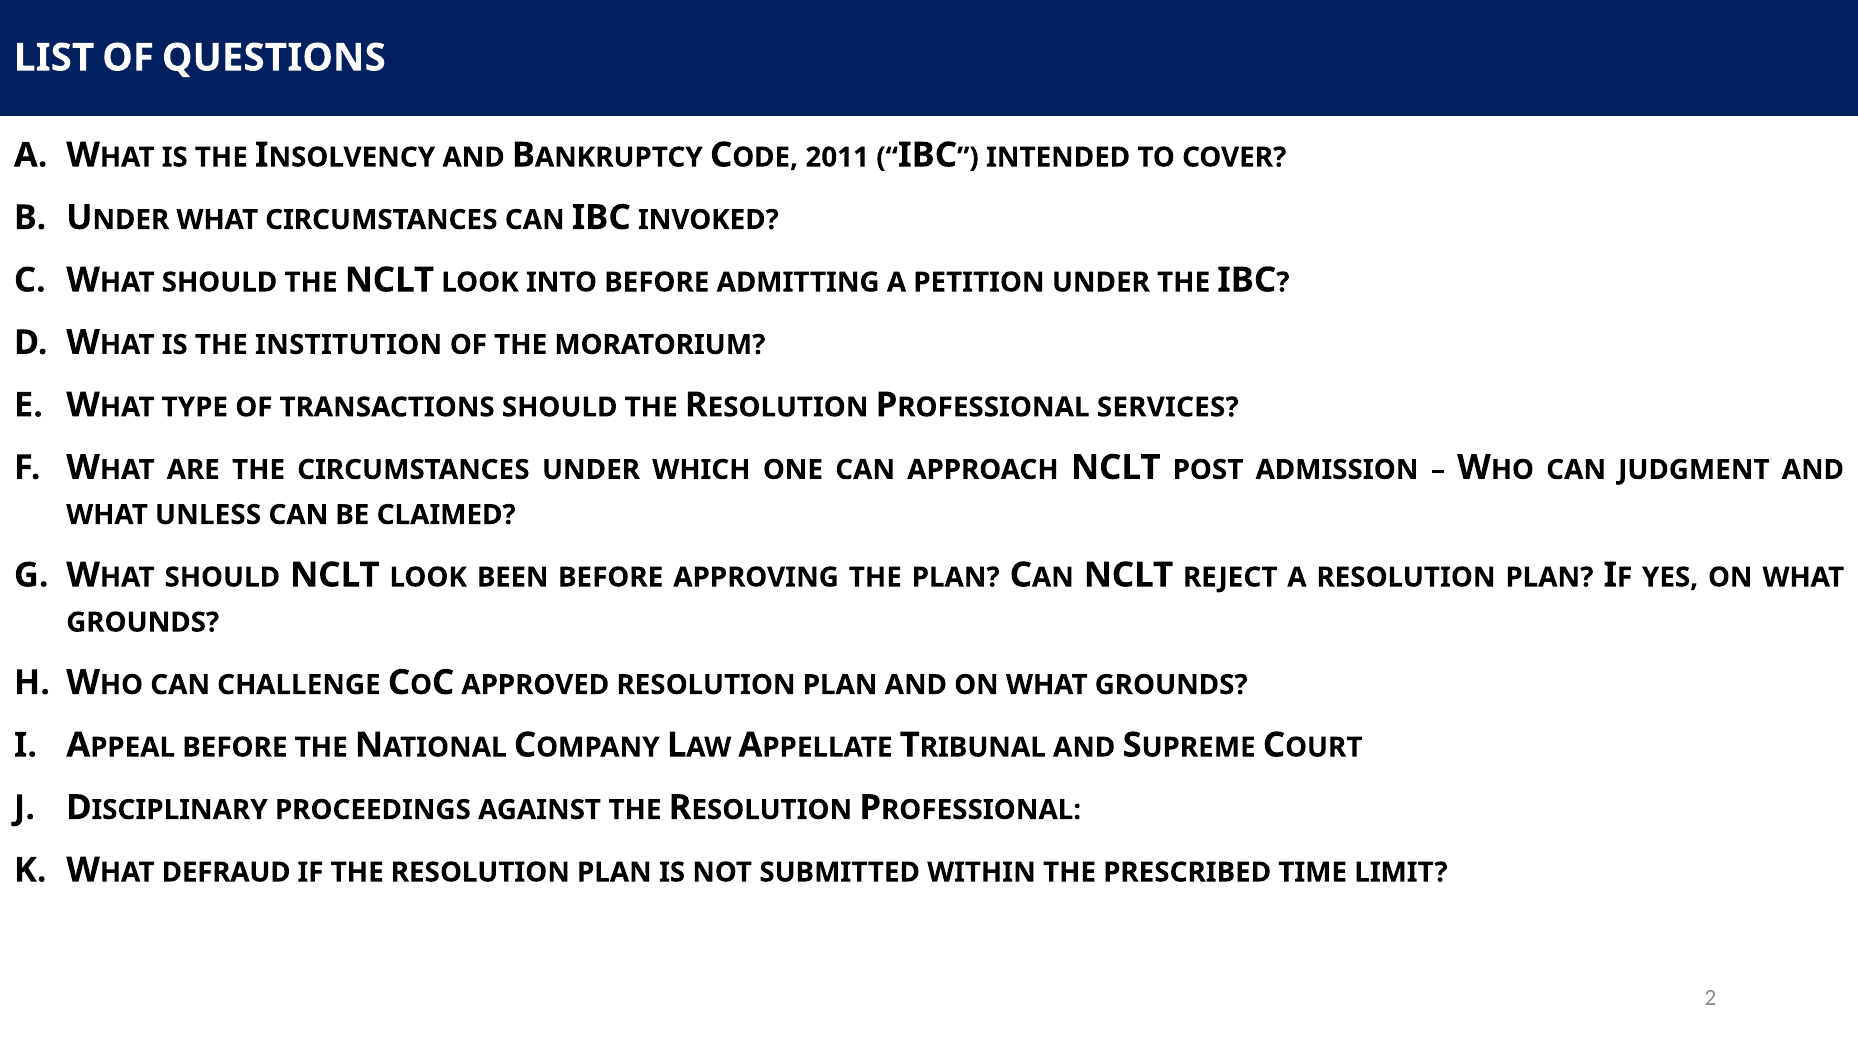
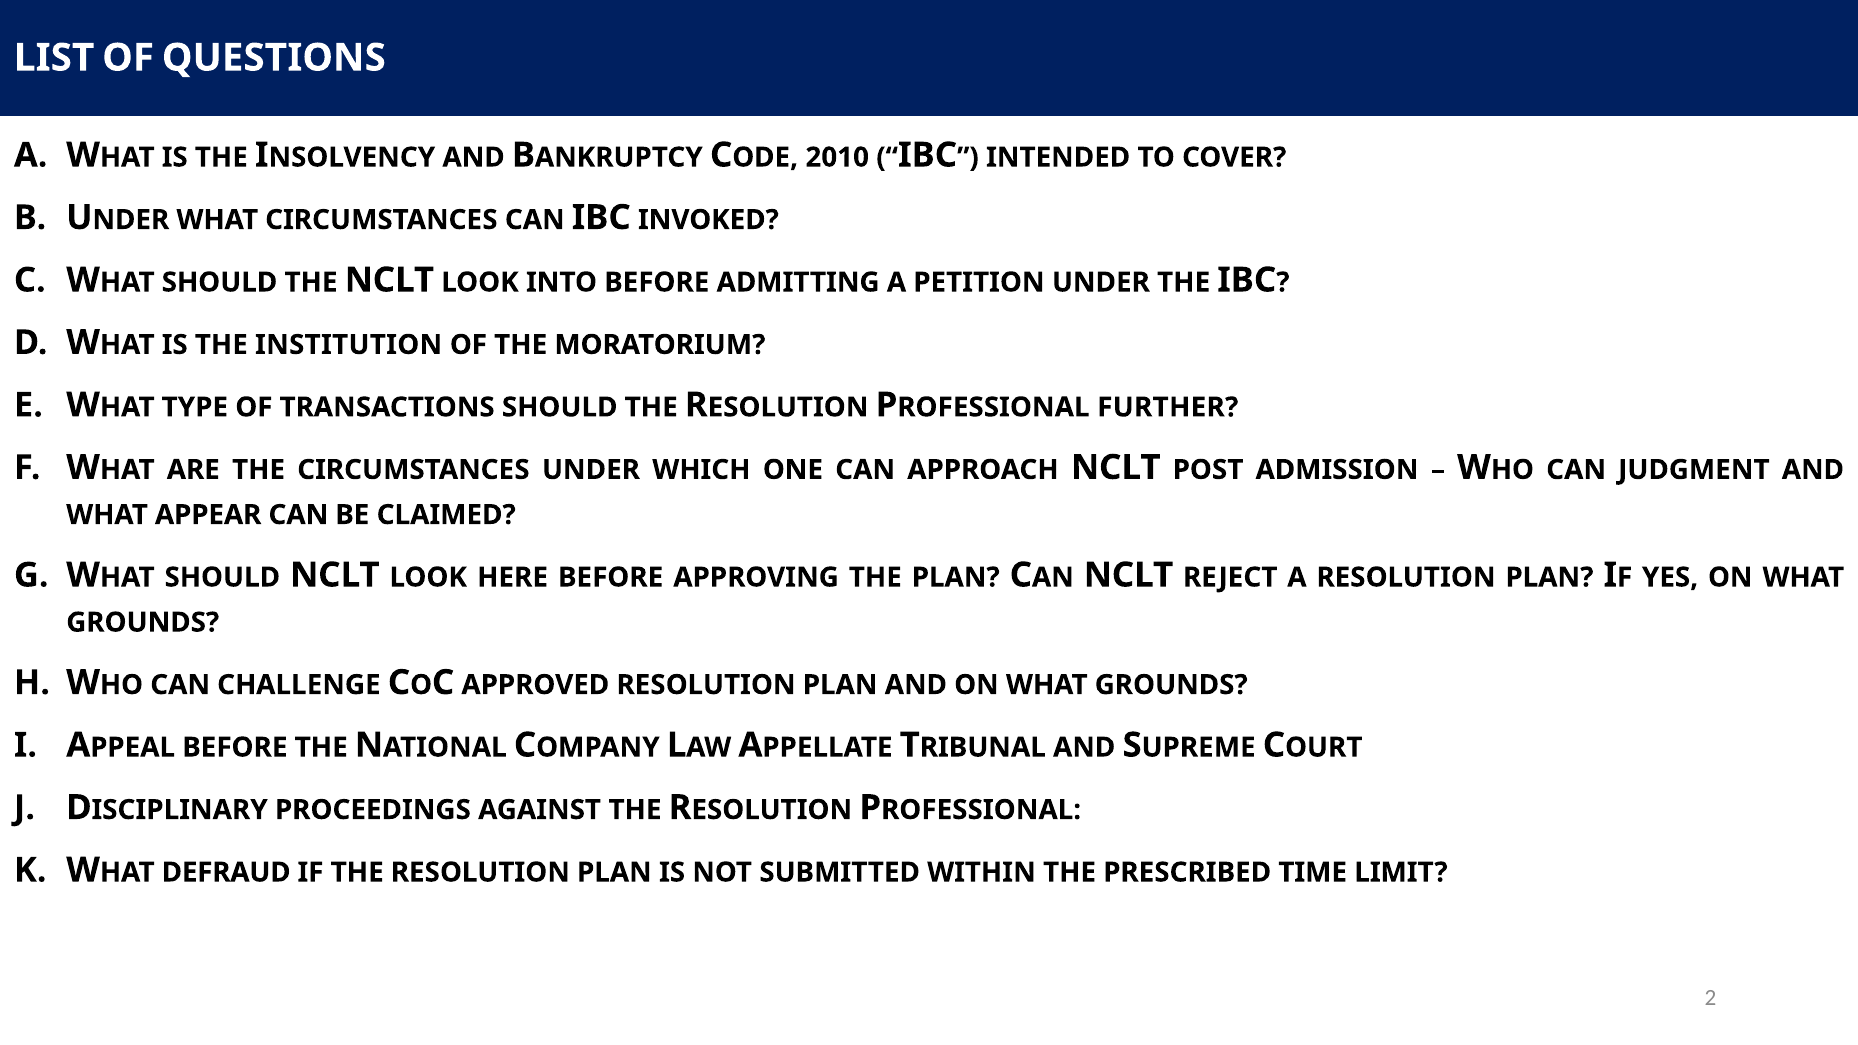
2011: 2011 -> 2010 (837, 157)
SERVICES: SERVICES -> FURTHER (1168, 407)
UNLESS: UNLESS -> APPEAR (208, 515)
BEEN: BEEN -> HERE (513, 577)
